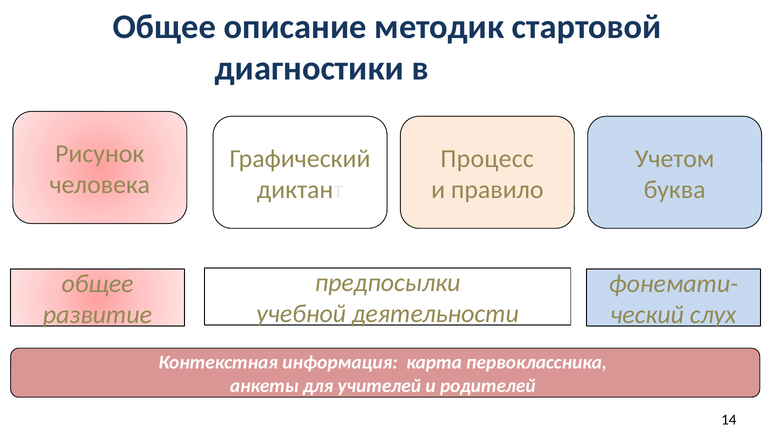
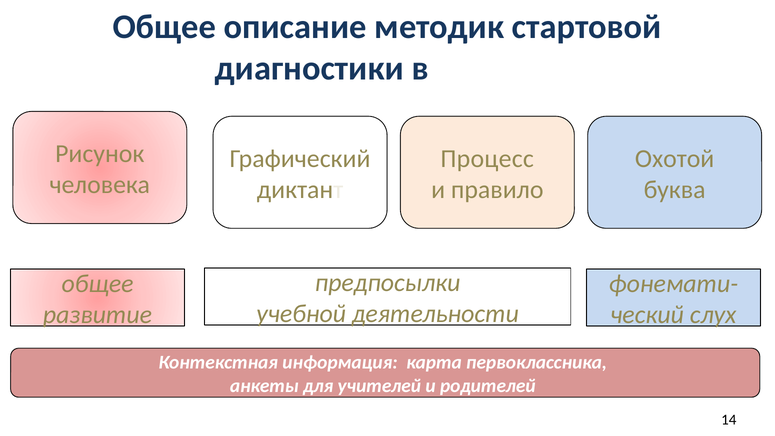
Учетом: Учетом -> Охотой (675, 159)
